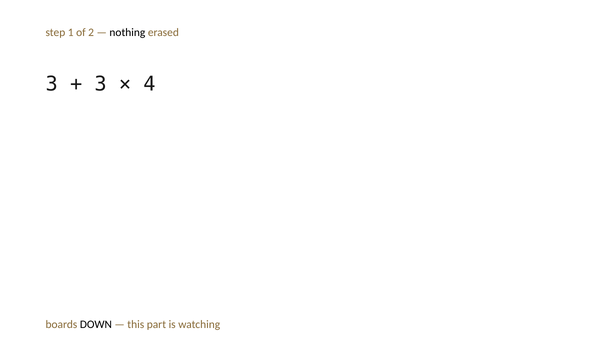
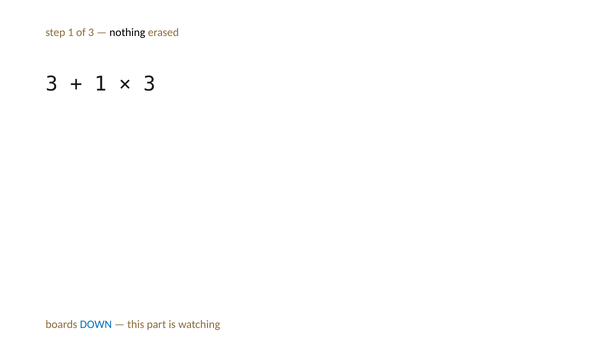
of 2: 2 -> 3 (91, 33)
3: 3 -> 1 (101, 84)
4: 4 -> 3 (149, 84)
DOWN colour: black -> blue (96, 325)
